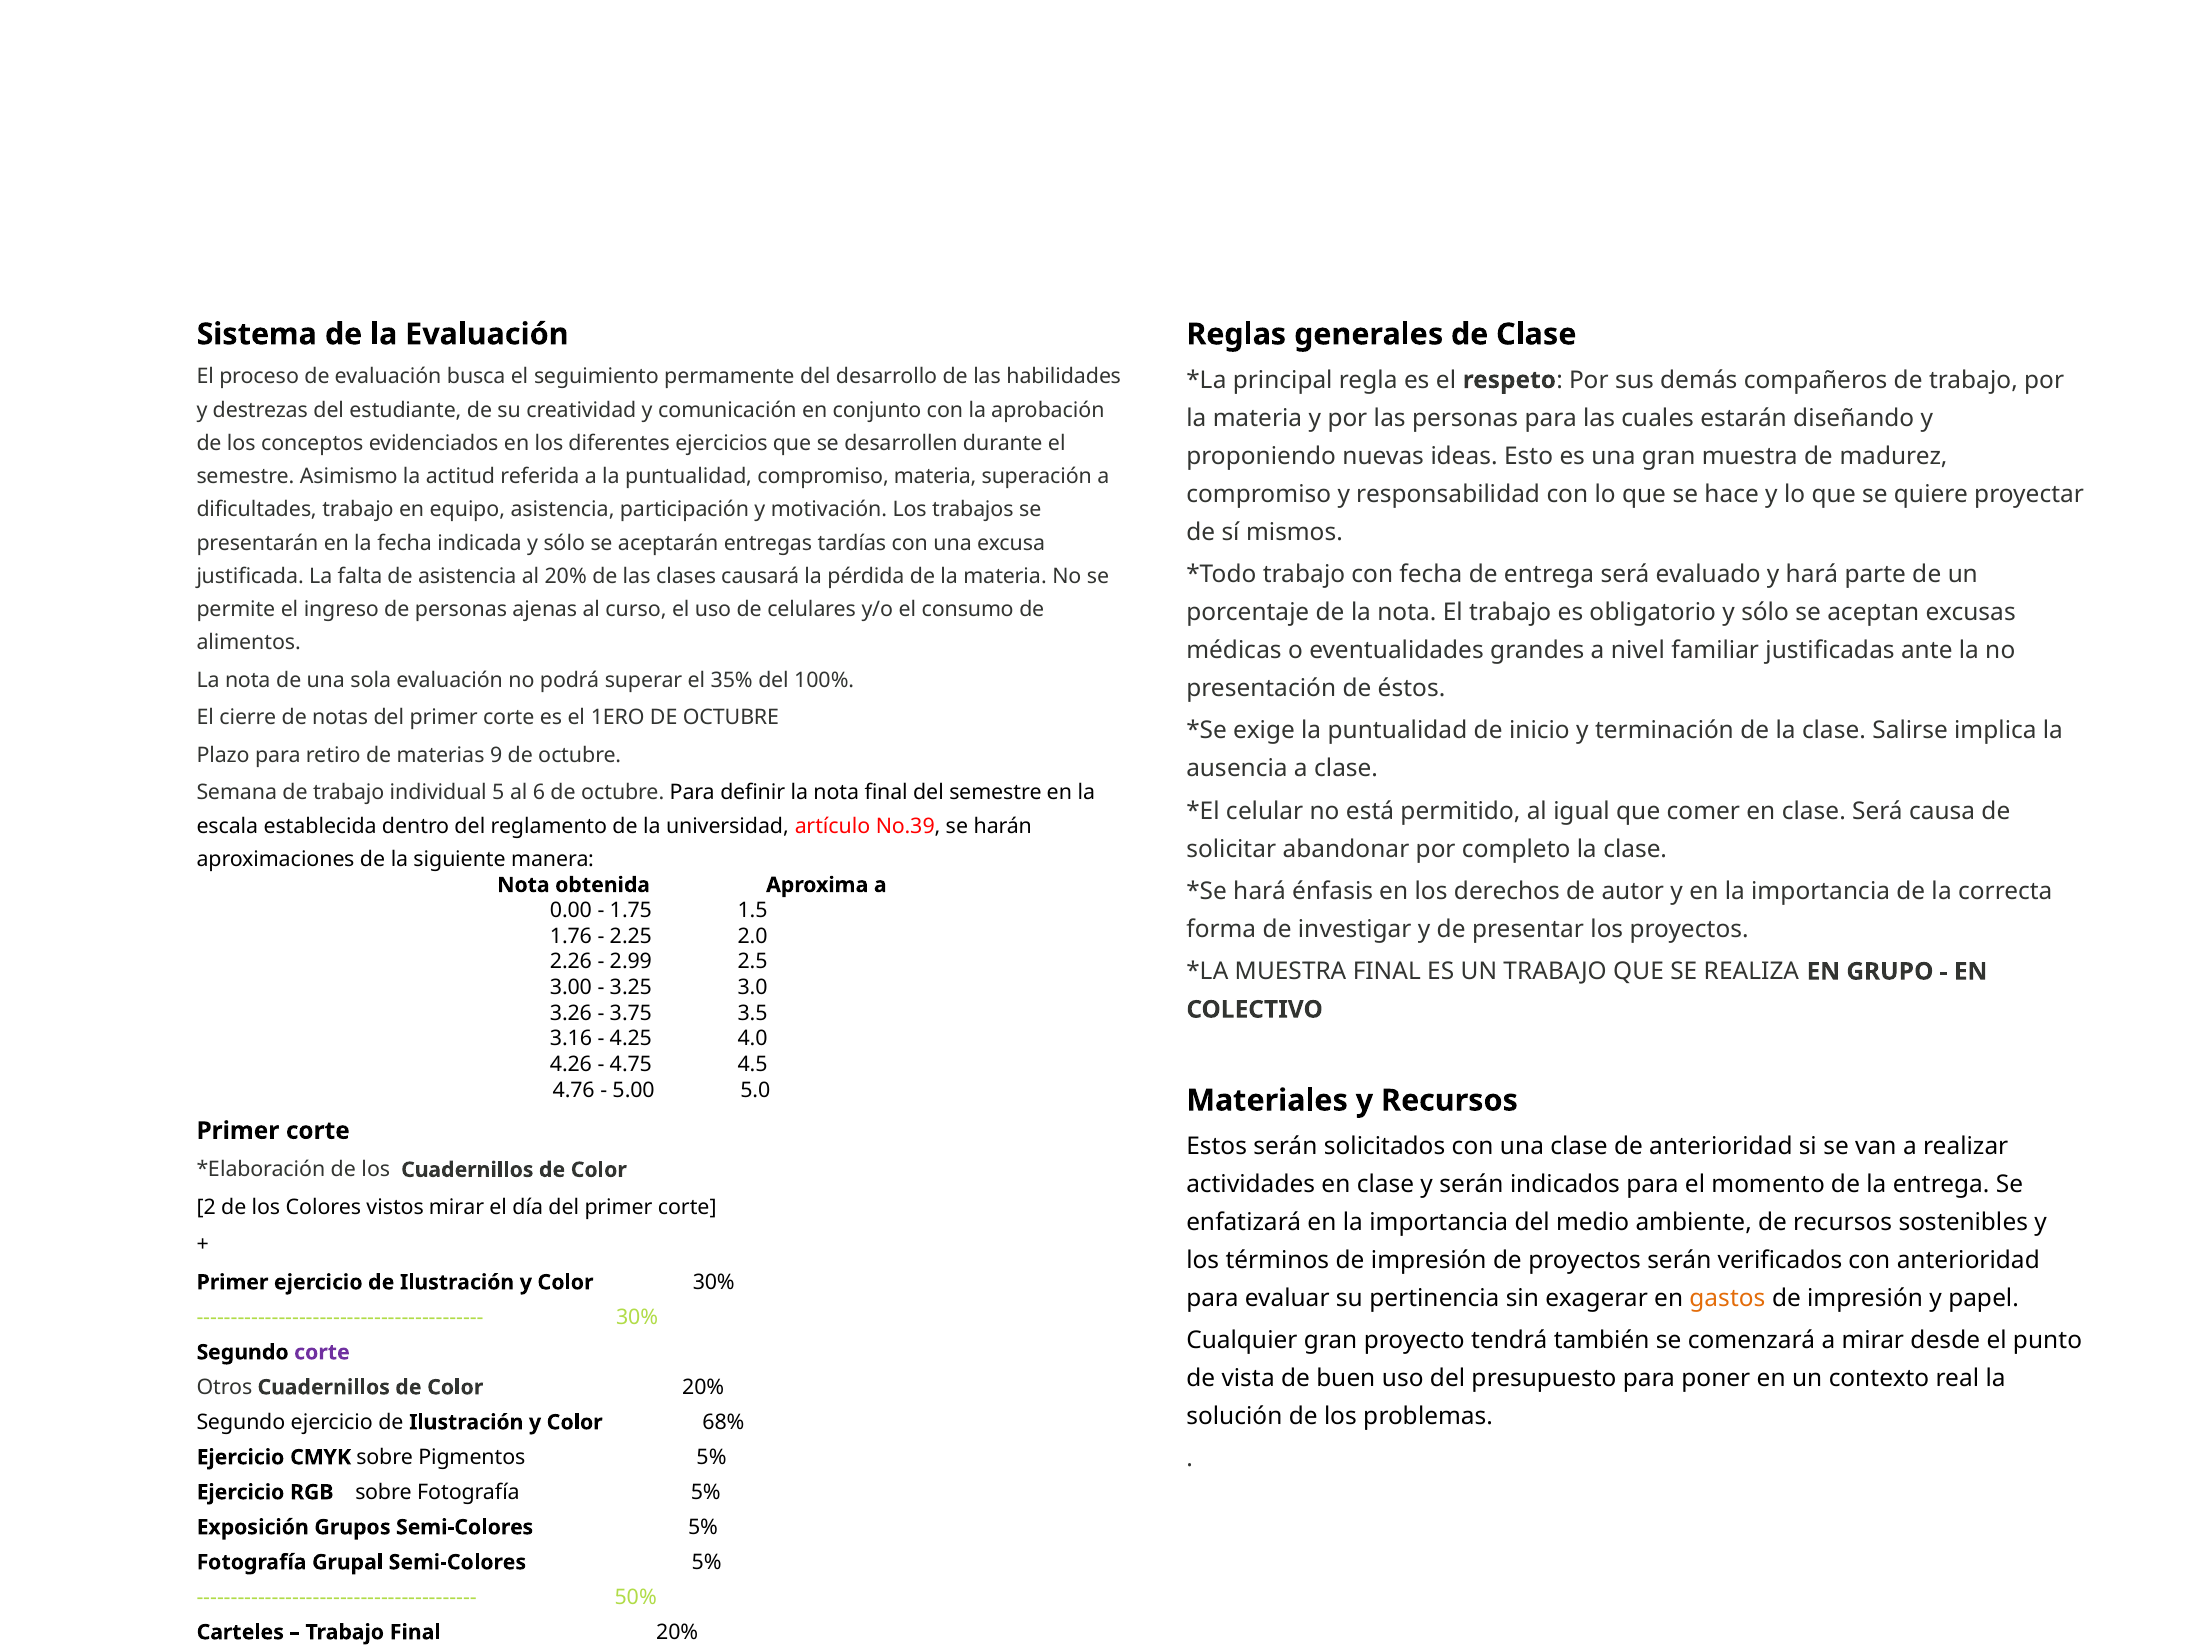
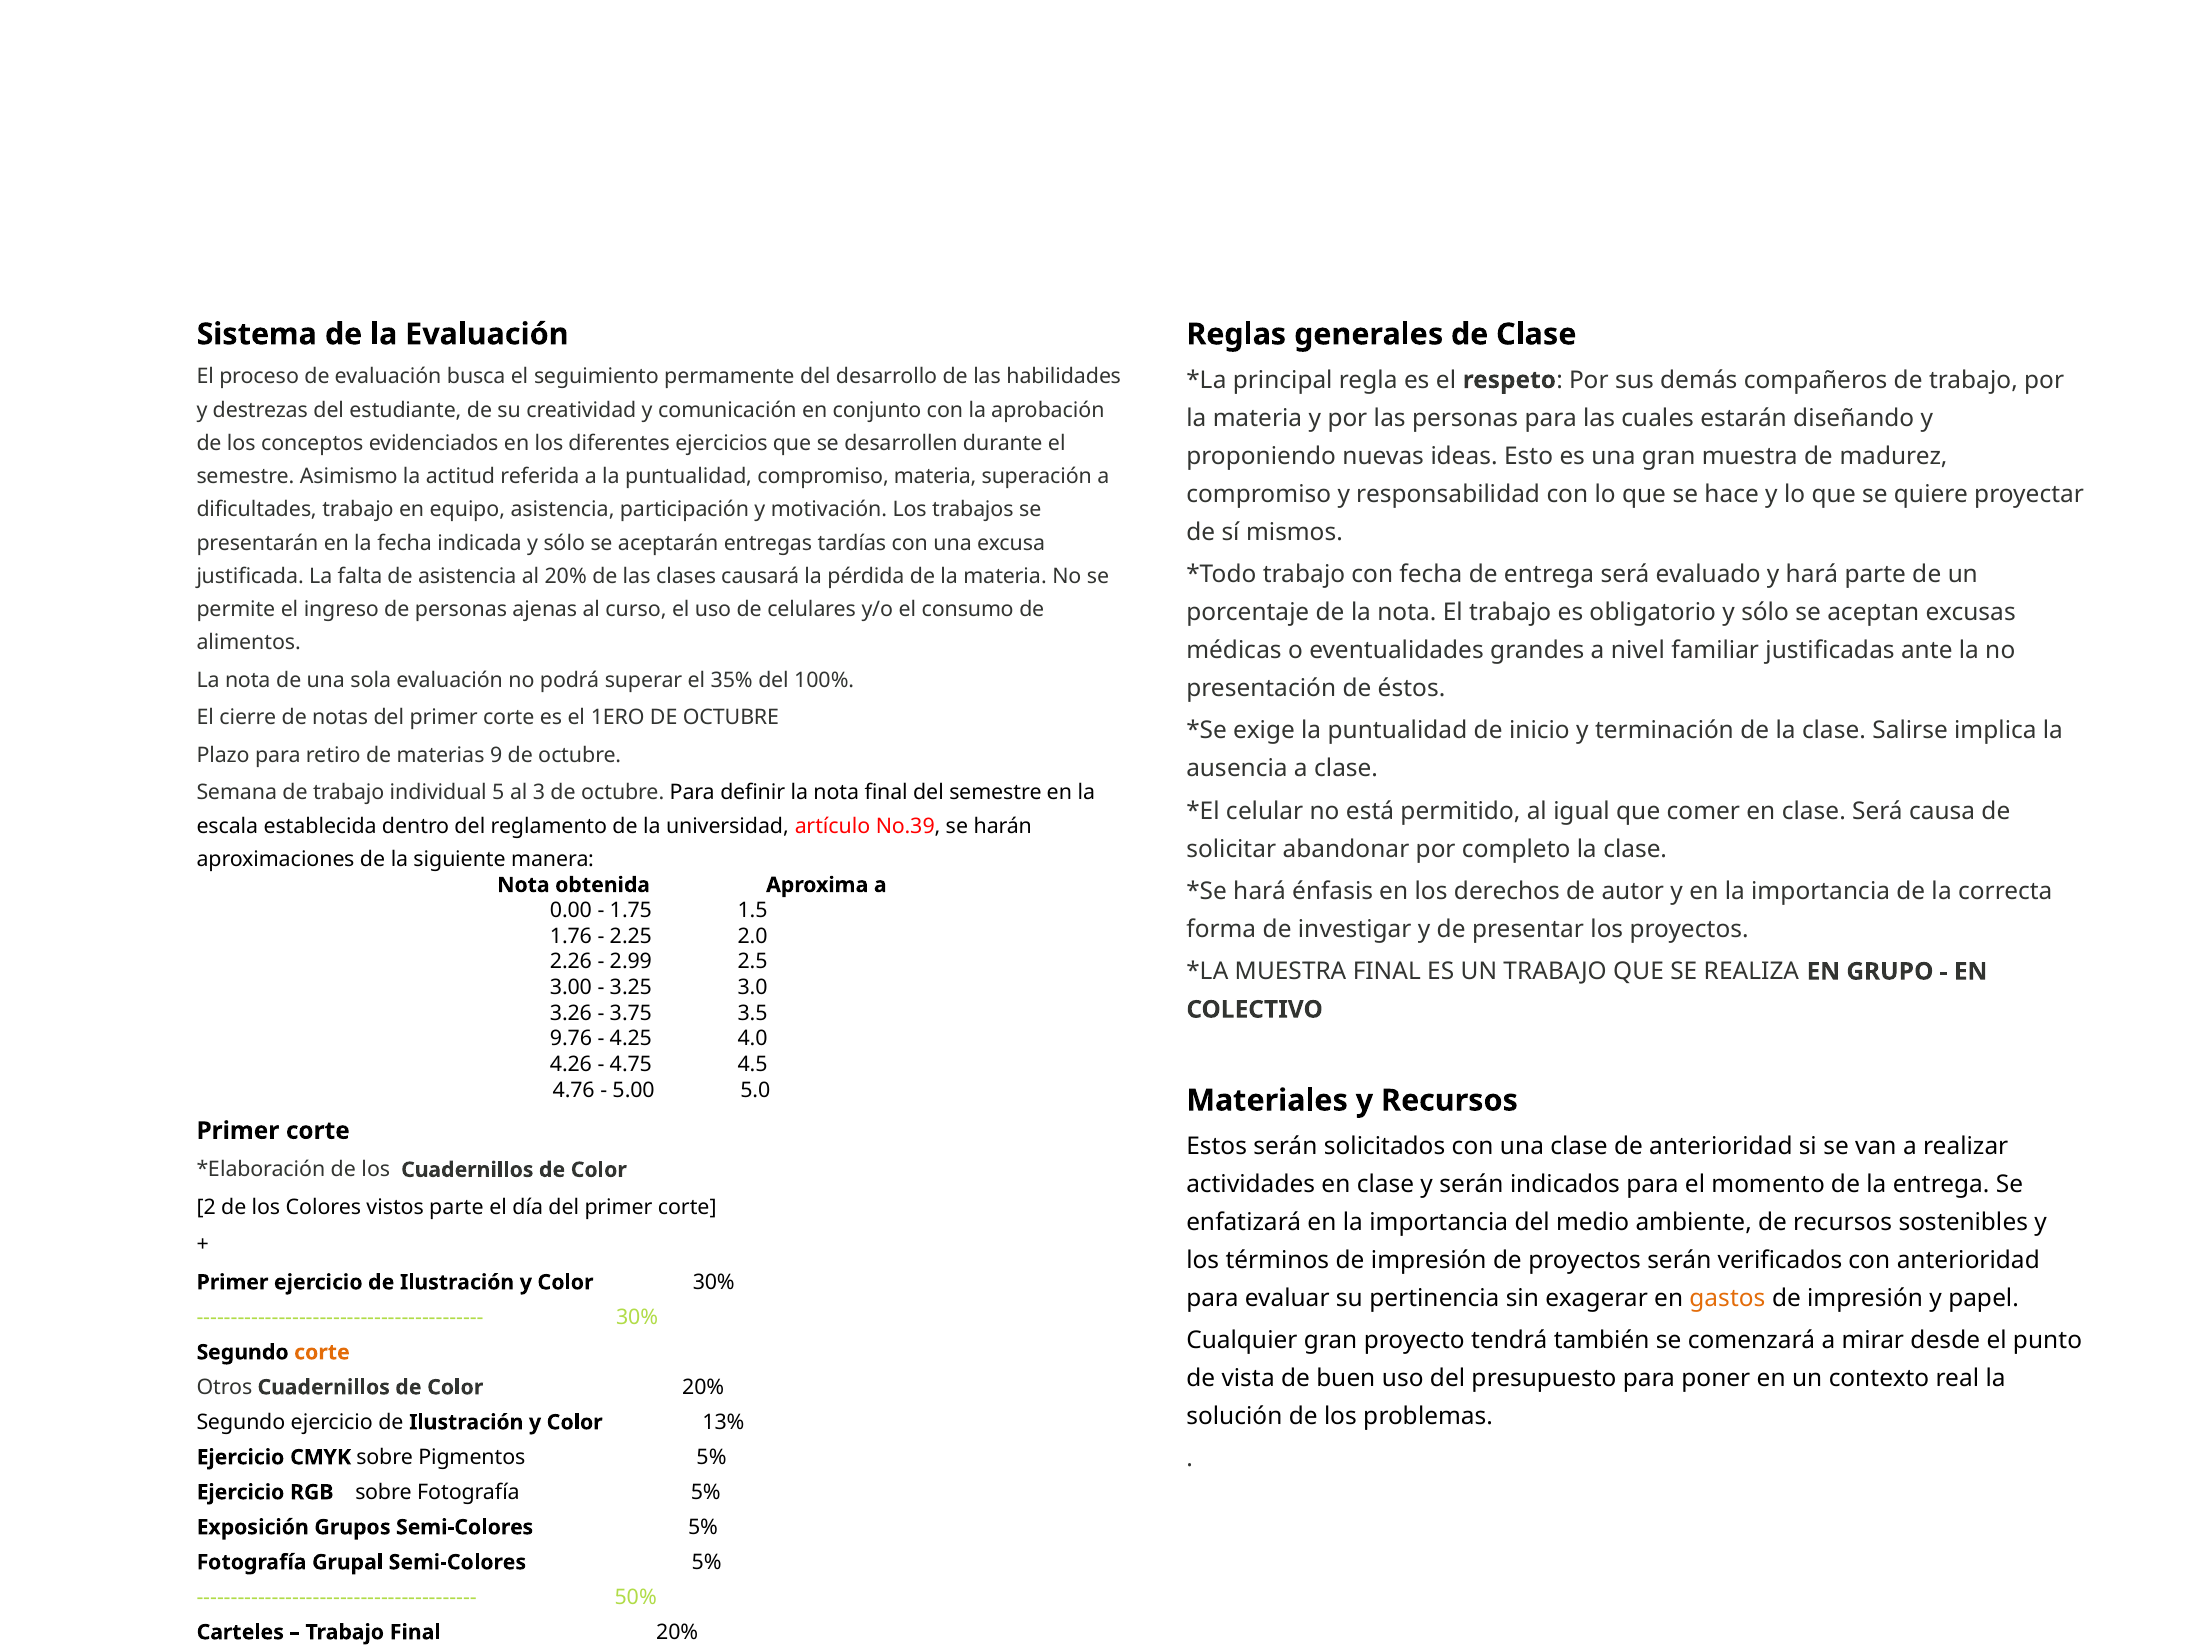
6: 6 -> 3 (539, 792)
3.16: 3.16 -> 9.76 (571, 1038)
vistos mirar: mirar -> parte (456, 1207)
corte colour: purple -> orange (322, 1352)
68%: 68% -> 13% (723, 1422)
